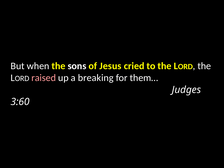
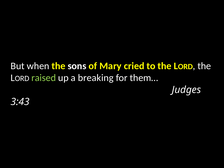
Jesus: Jesus -> Mary (110, 66)
raised colour: pink -> light green (44, 78)
3:60: 3:60 -> 3:43 (20, 102)
